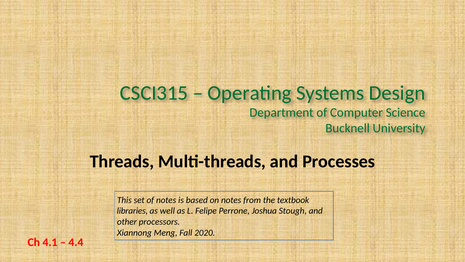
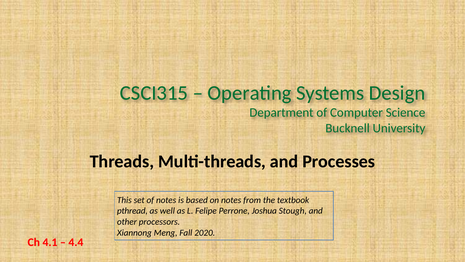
libraries: libraries -> pthread (132, 211)
